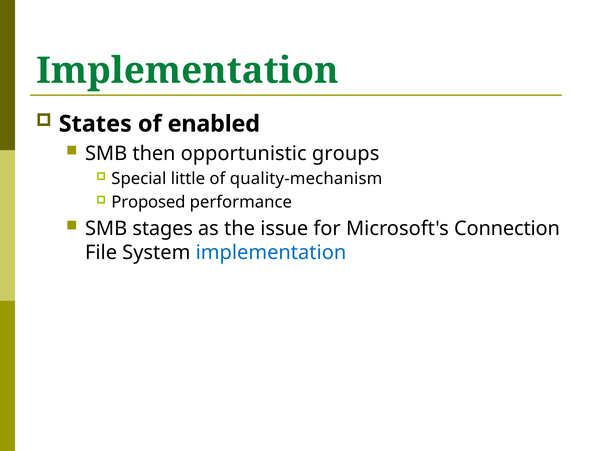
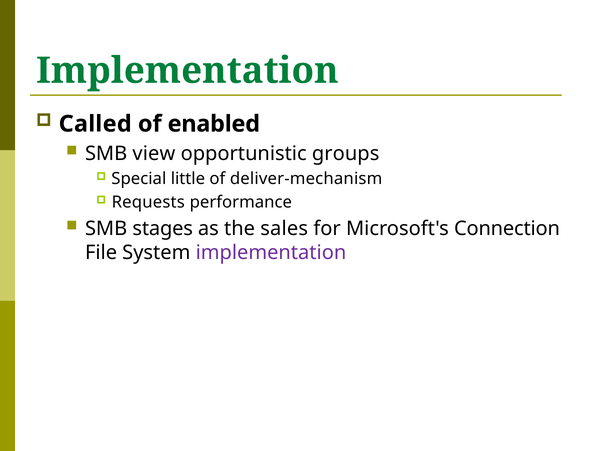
States: States -> Called (95, 124)
then: then -> view (154, 154)
quality-mechanism: quality-mechanism -> deliver-mechanism (306, 179)
Proposed: Proposed -> Requests (148, 203)
issue: issue -> sales (284, 229)
implementation colour: blue -> purple (271, 253)
